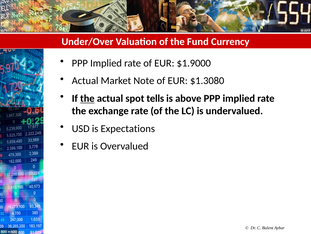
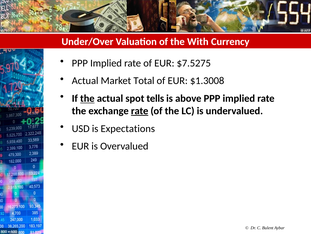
Fund: Fund -> With (198, 42)
$1.9000: $1.9000 -> $7.5275 (194, 63)
Note: Note -> Total (144, 81)
$1.3080: $1.3080 -> $1.3008 (207, 81)
rate underline: none -> present (140, 111)
